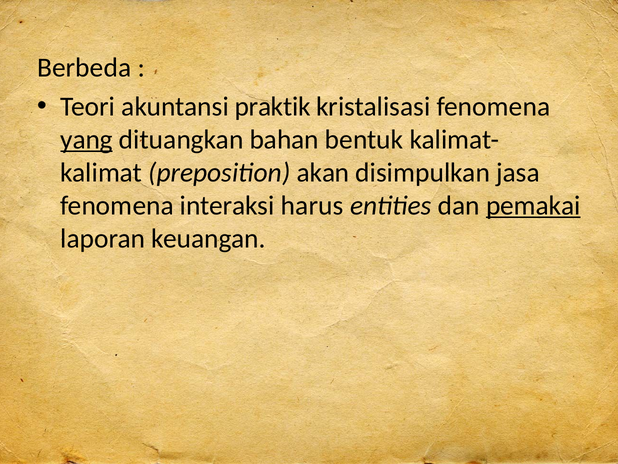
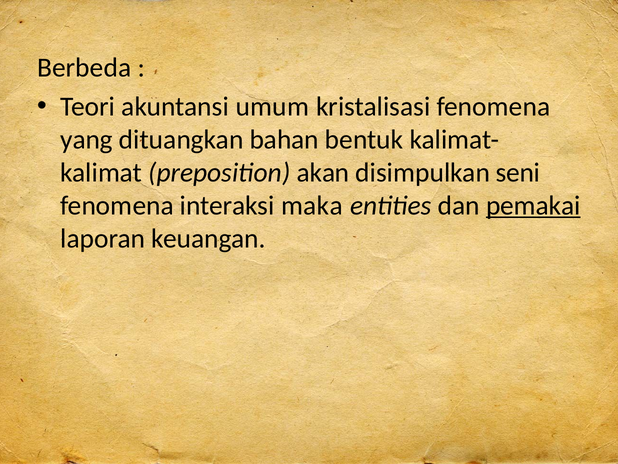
praktik: praktik -> umum (272, 106)
yang underline: present -> none (87, 139)
jasa: jasa -> seni (518, 172)
harus: harus -> maka (312, 205)
